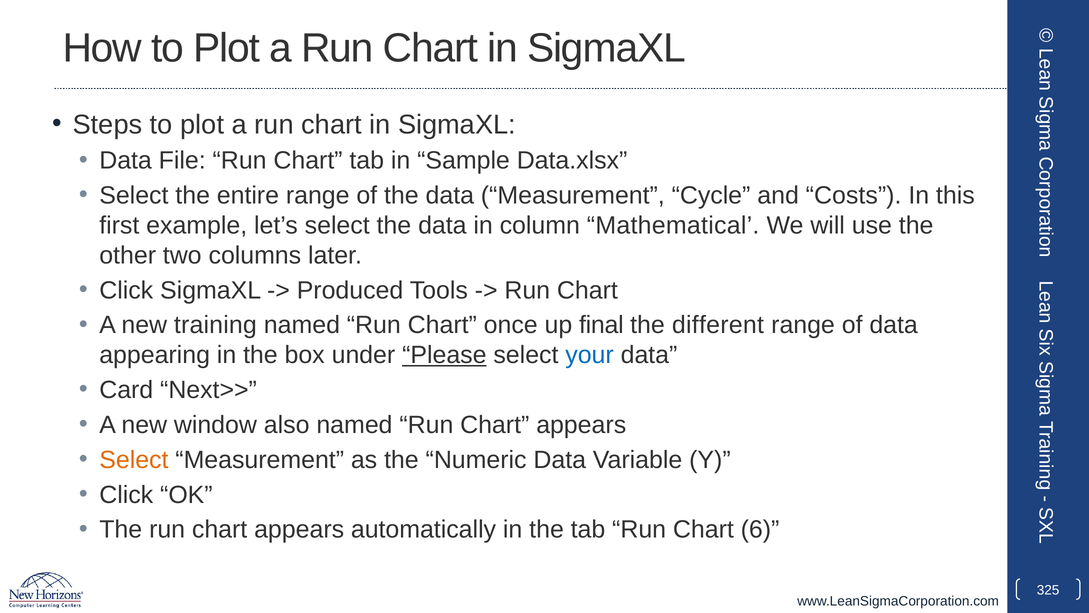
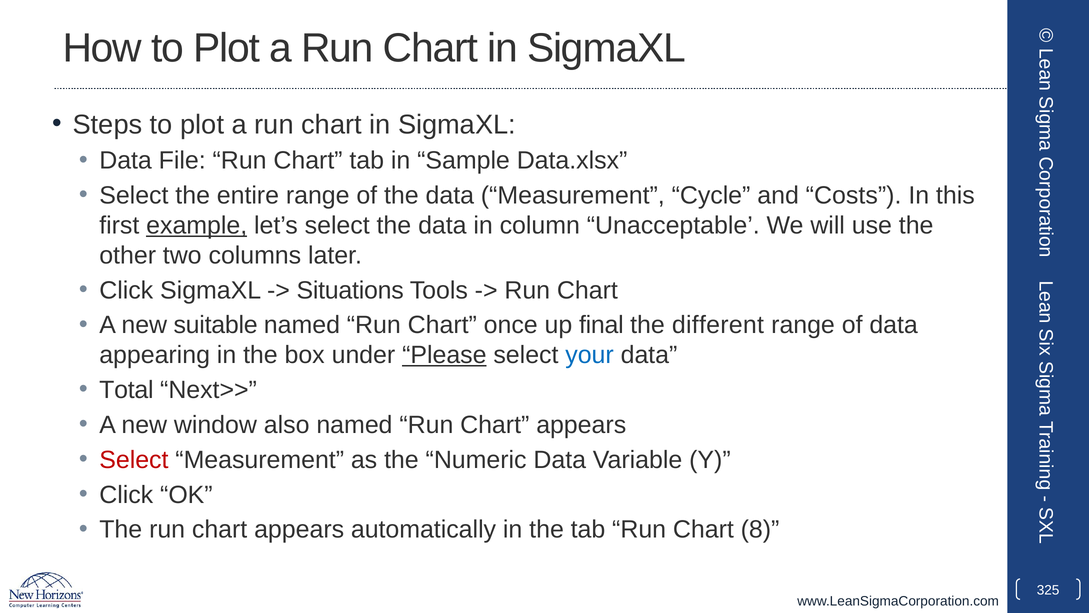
example underline: none -> present (197, 225)
Mathematical: Mathematical -> Unacceptable (673, 225)
Produced: Produced -> Situations (350, 290)
training: training -> suitable (216, 325)
Card: Card -> Total (126, 390)
Select colour: orange -> red (134, 460)
6: 6 -> 8 (760, 529)
